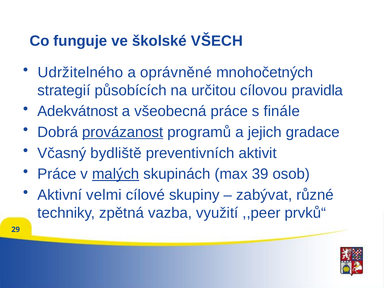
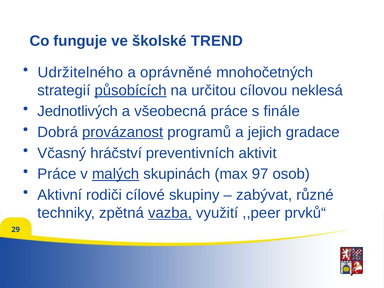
VŠECH: VŠECH -> TREND (217, 41)
působících underline: none -> present (131, 90)
pravidla: pravidla -> neklesá (317, 90)
Adekvátnost: Adekvátnost -> Jednotlivých (78, 111)
bydliště: bydliště -> hráčství (116, 153)
39: 39 -> 97 (260, 174)
velmi: velmi -> rodiči (104, 195)
vazba underline: none -> present (170, 213)
